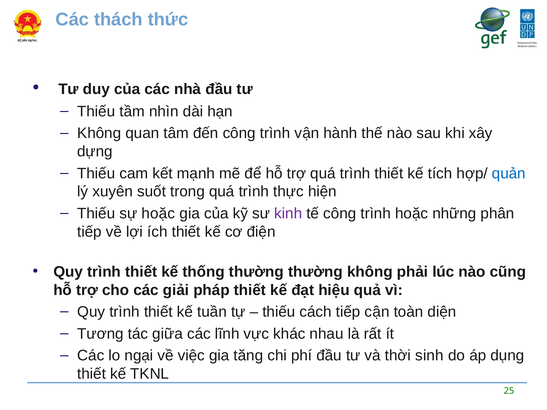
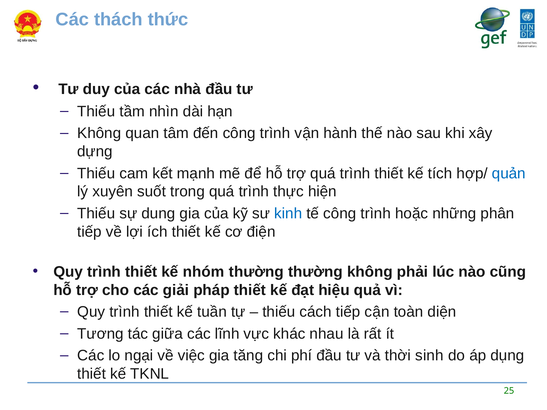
sự hoặc: hoặc -> dung (158, 214)
kinh colour: purple -> blue (288, 214)
thống: thống -> nhóm (204, 272)
